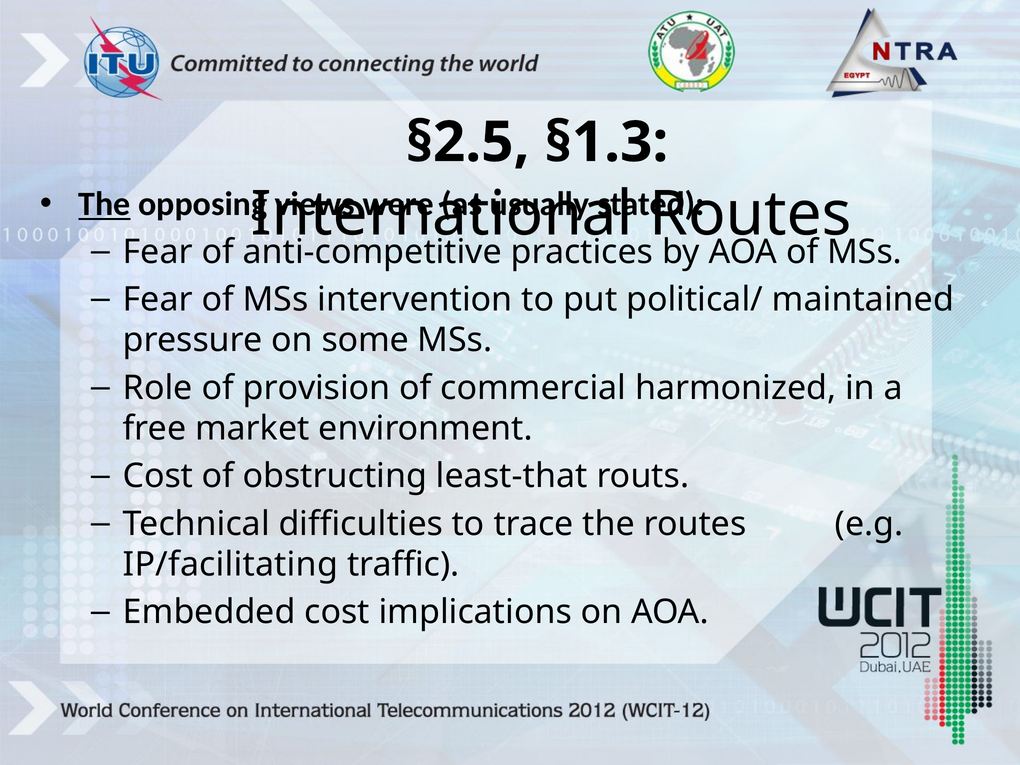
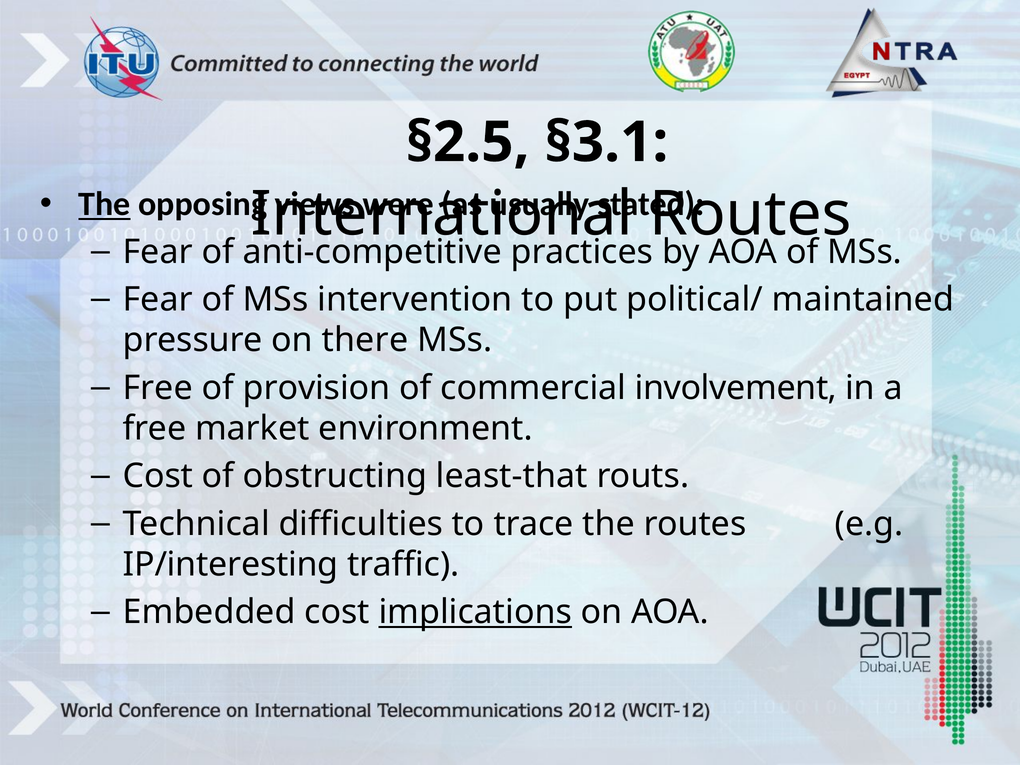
§1.3: §1.3 -> §3.1 (606, 142)
some: some -> there (365, 340)
Role: Role -> Free (158, 388)
harmonized: harmonized -> involvement (736, 388)
IP/facilitating: IP/facilitating -> IP/interesting (231, 565)
implications underline: none -> present (475, 612)
